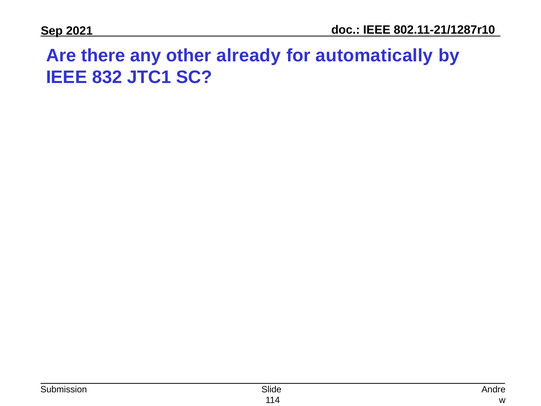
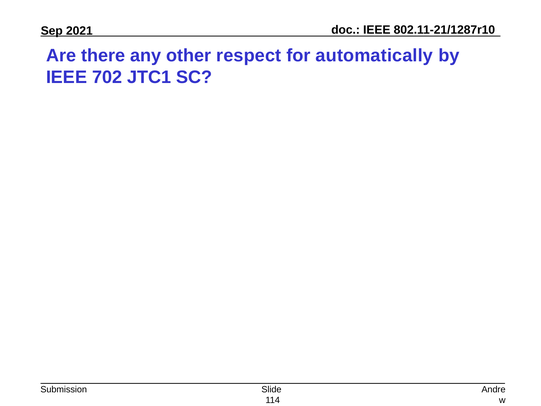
already: already -> respect (249, 55)
832: 832 -> 702 (107, 77)
